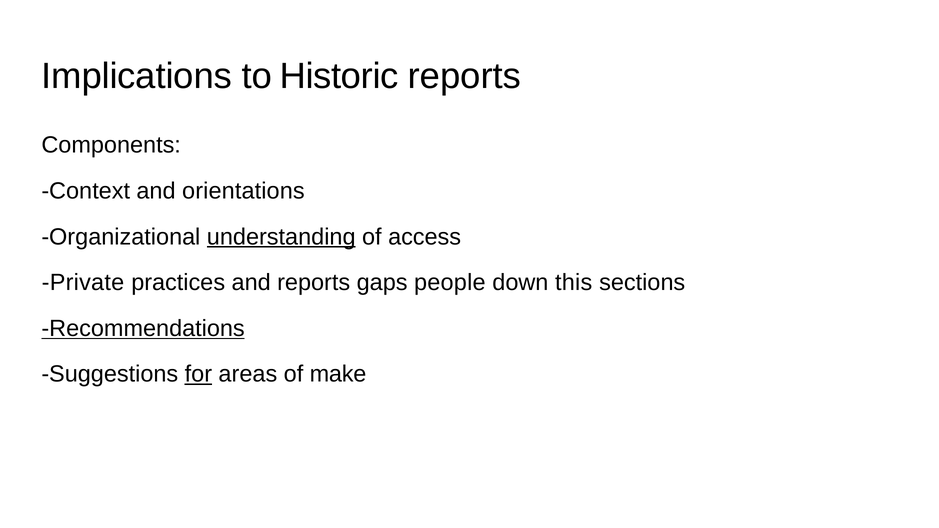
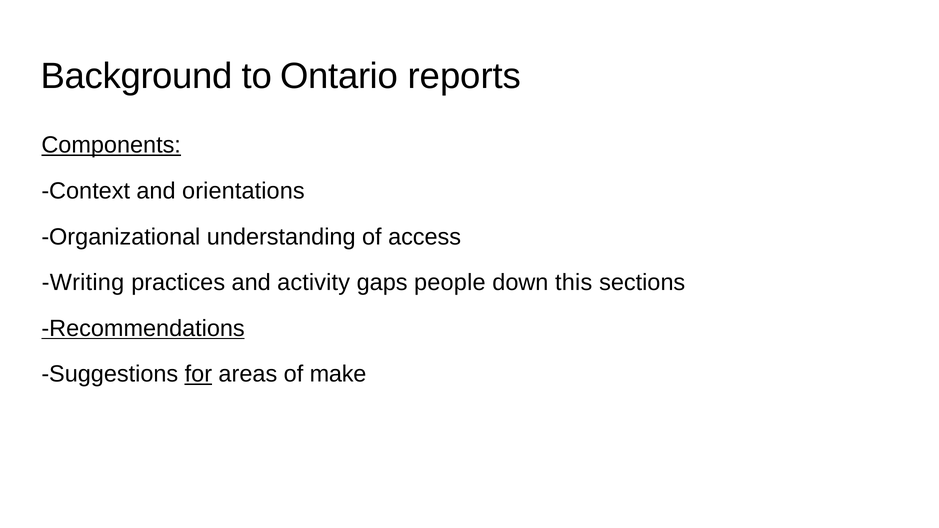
Implications: Implications -> Background (137, 76)
Historic: Historic -> Ontario (339, 76)
Components underline: none -> present (111, 145)
understanding underline: present -> none (281, 237)
Private: Private -> Writing (83, 283)
and reports: reports -> activity (314, 283)
